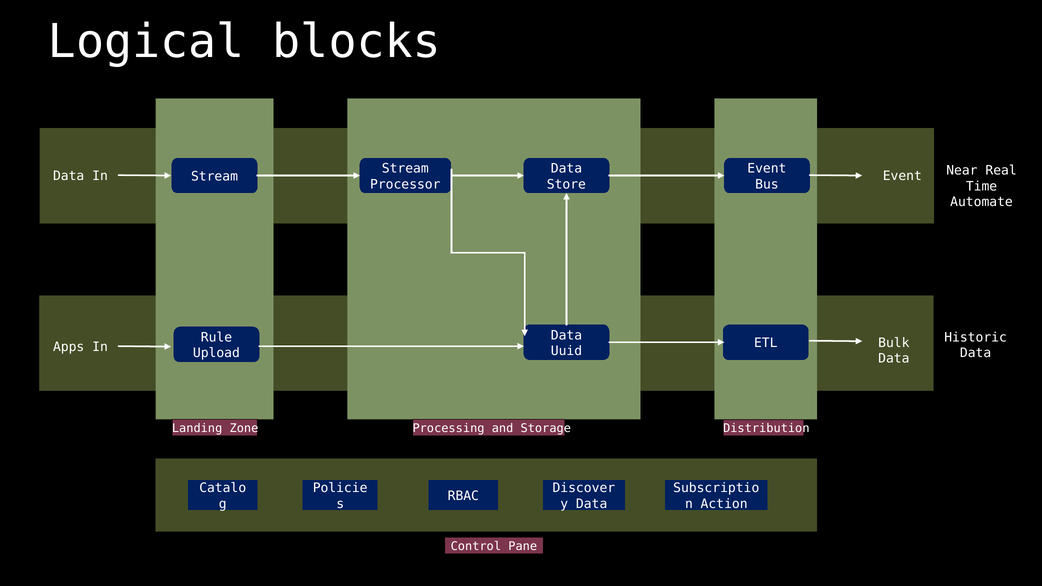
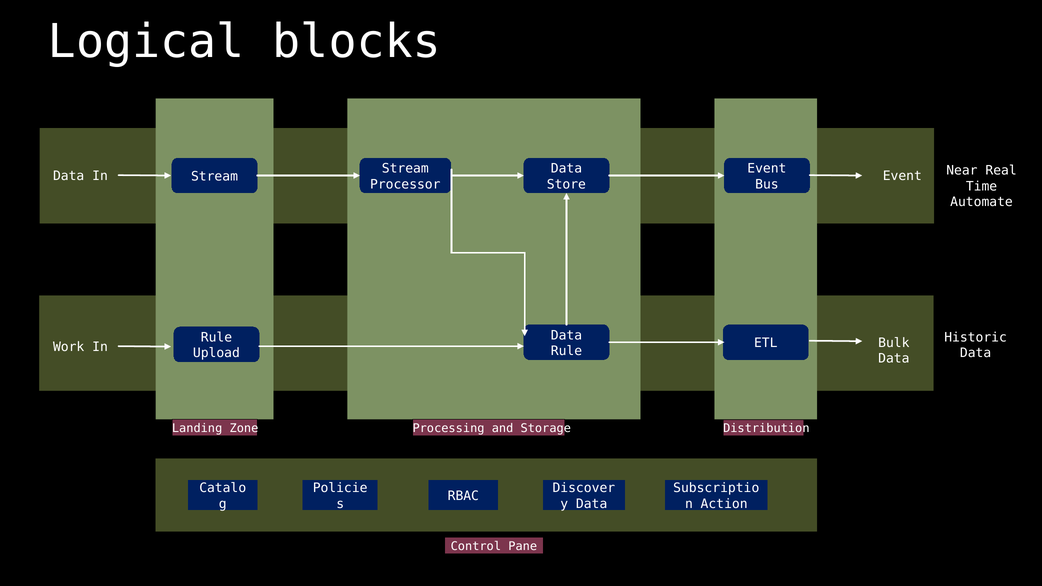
Apps: Apps -> Work (69, 347)
Uuid: Uuid -> Rule (566, 351)
